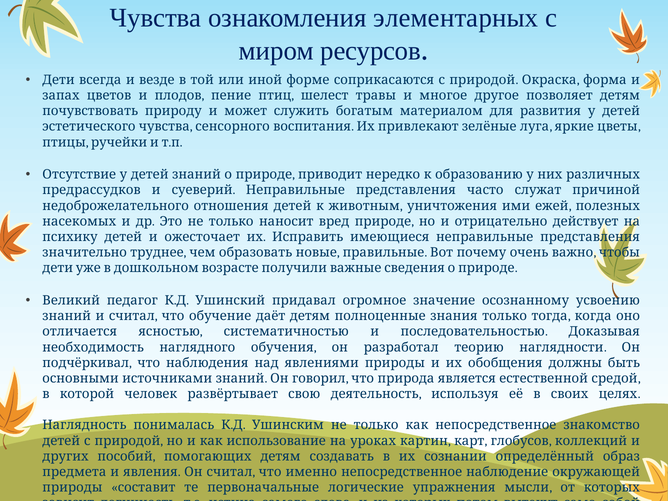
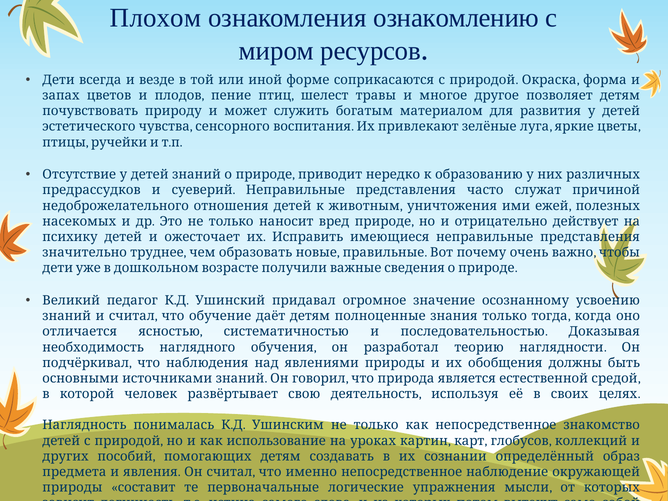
Чувства: Чувства -> Плохом (155, 18)
элементарных: элементарных -> ознакомлению (456, 18)
